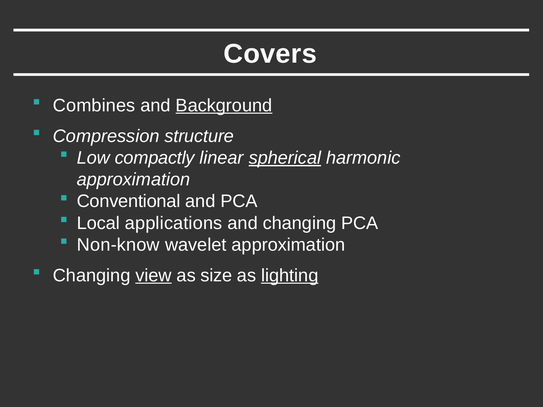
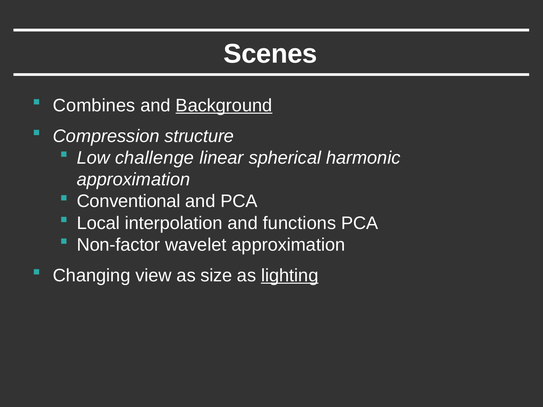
Covers: Covers -> Scenes (271, 54)
compactly: compactly -> challenge (155, 158)
spherical underline: present -> none (285, 158)
applications: applications -> interpolation (174, 223)
and changing: changing -> functions (299, 223)
Non-know: Non-know -> Non-factor (118, 245)
view underline: present -> none (154, 276)
